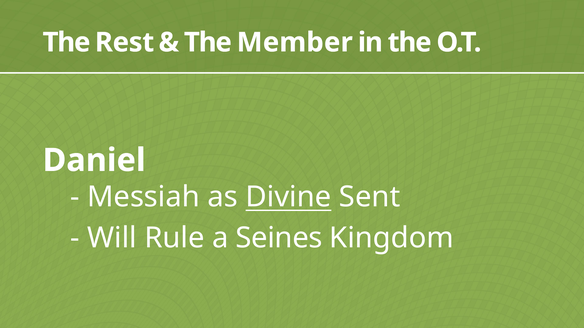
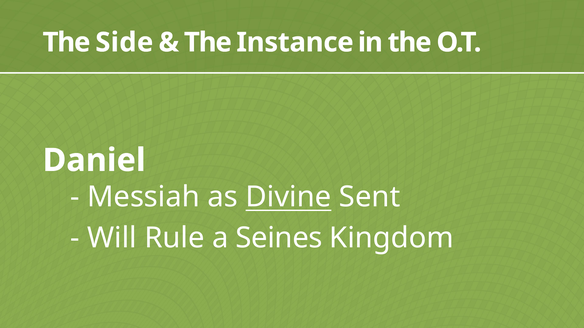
Rest: Rest -> Side (124, 42)
Member: Member -> Instance (295, 42)
